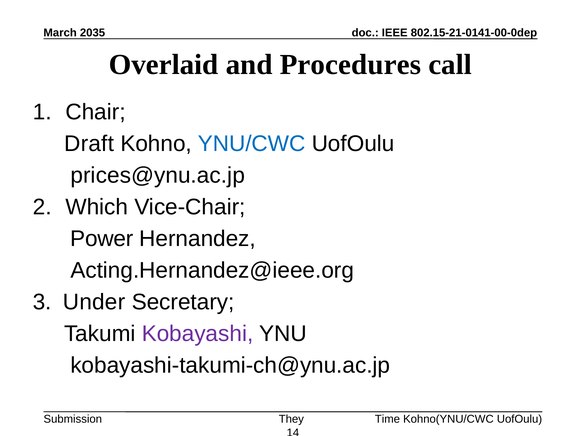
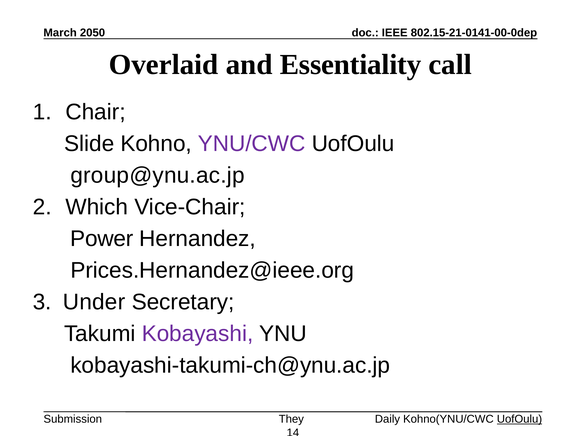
2035: 2035 -> 2050 (93, 33)
Procedures: Procedures -> Essentiality (351, 65)
Draft: Draft -> Slide (89, 144)
YNU/CWC colour: blue -> purple (252, 144)
prices@ynu.ac.jp: prices@ynu.ac.jp -> group@ynu.ac.jp (158, 175)
Acting.Hernandez@ieee.org: Acting.Hernandez@ieee.org -> Prices.Hernandez@ieee.org (212, 270)
Time: Time -> Daily (387, 419)
UofOulu underline: none -> present (519, 419)
